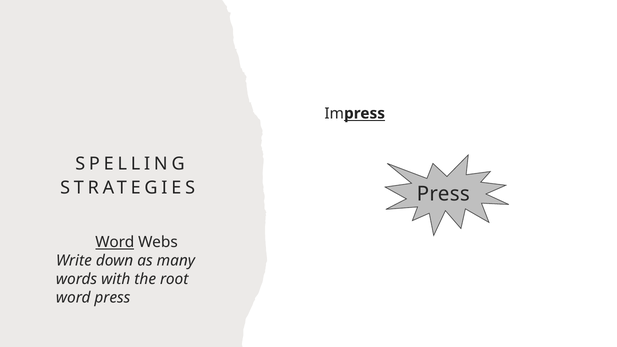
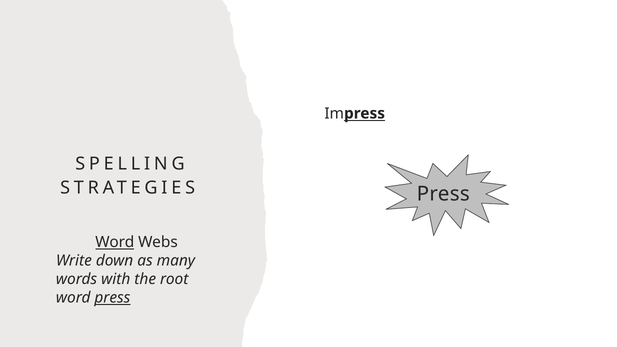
press underline: none -> present (112, 298)
